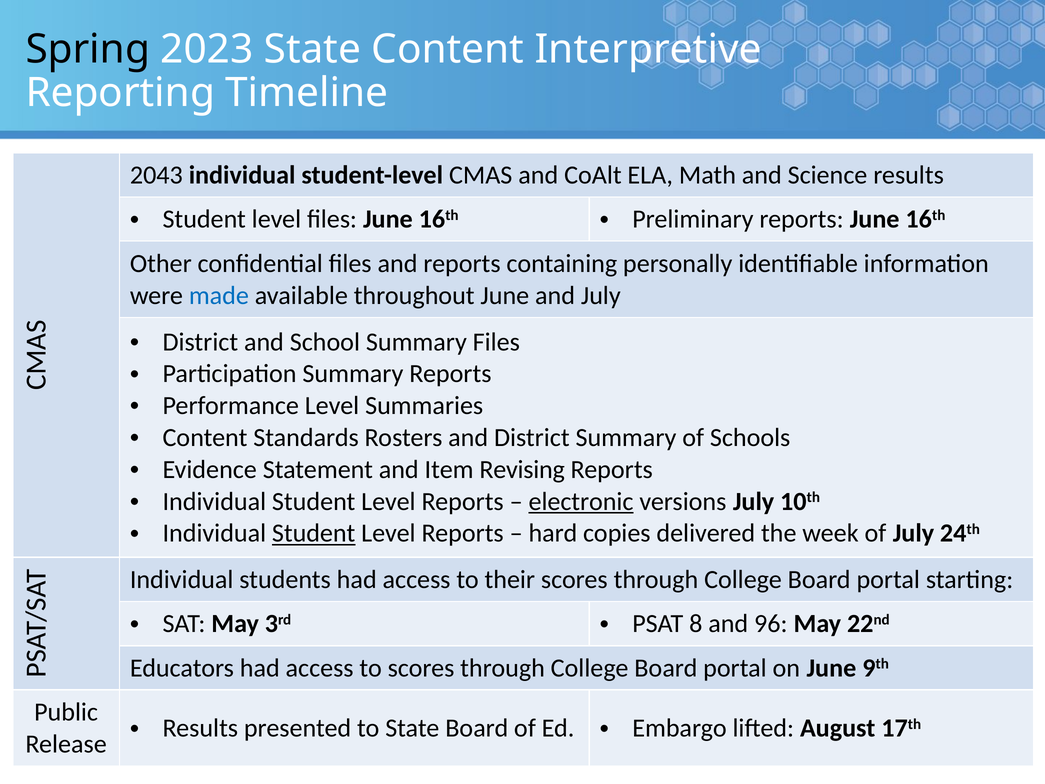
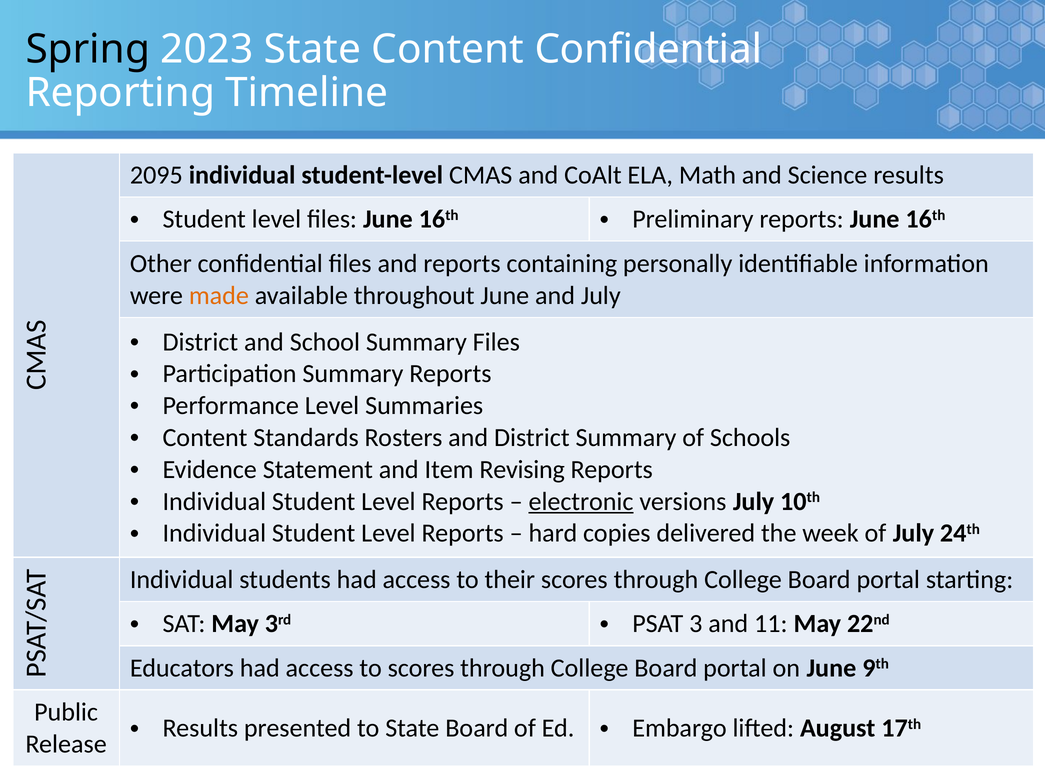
Content Interpretive: Interpretive -> Confidential (648, 49)
2043: 2043 -> 2095 (156, 175)
made colour: blue -> orange (219, 295)
Student underline: present -> none (314, 533)
8: 8 -> 3 (696, 624)
96: 96 -> 11 (771, 624)
